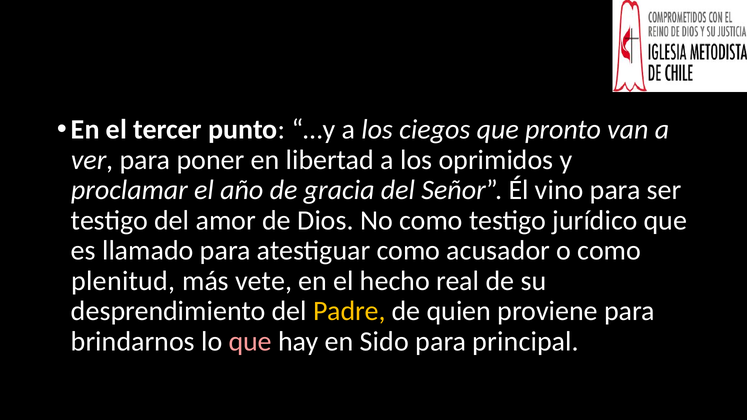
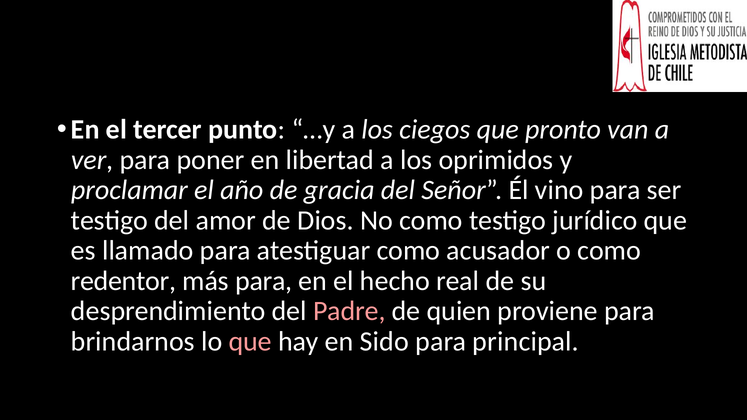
plenitud: plenitud -> redentor (124, 281)
más vete: vete -> para (264, 281)
Padre colour: yellow -> pink (349, 311)
